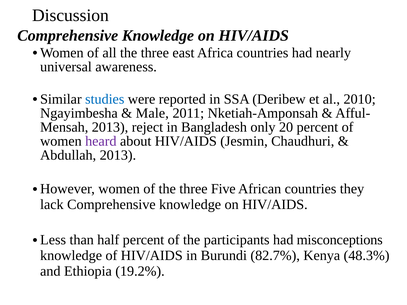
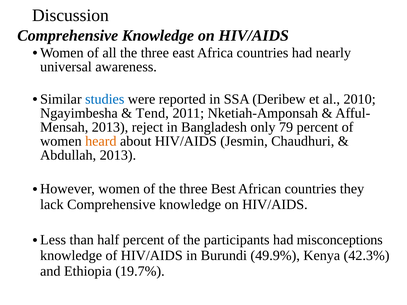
Male: Male -> Tend (152, 113)
20: 20 -> 79 (286, 127)
heard colour: purple -> orange (101, 141)
Five: Five -> Best (223, 189)
82.7%: 82.7% -> 49.9% (275, 256)
48.3%: 48.3% -> 42.3% (367, 256)
19.2%: 19.2% -> 19.7% (140, 271)
